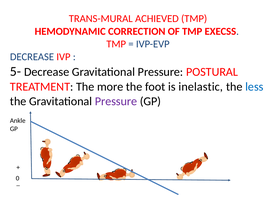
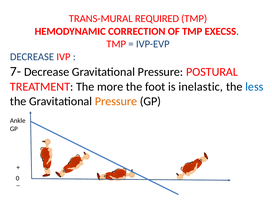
ACHIEVED: ACHIEVED -> REQUIRED (157, 19)
5-: 5- -> 7- (16, 71)
Pressure colour: purple -> orange (116, 101)
